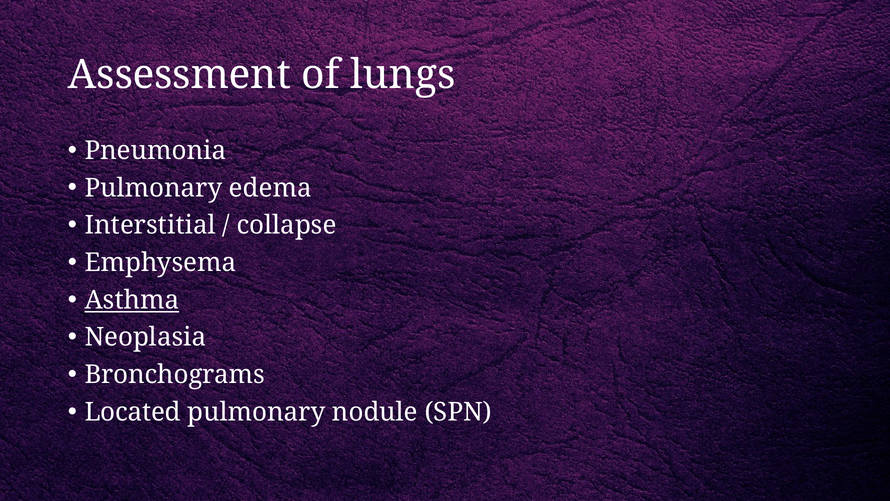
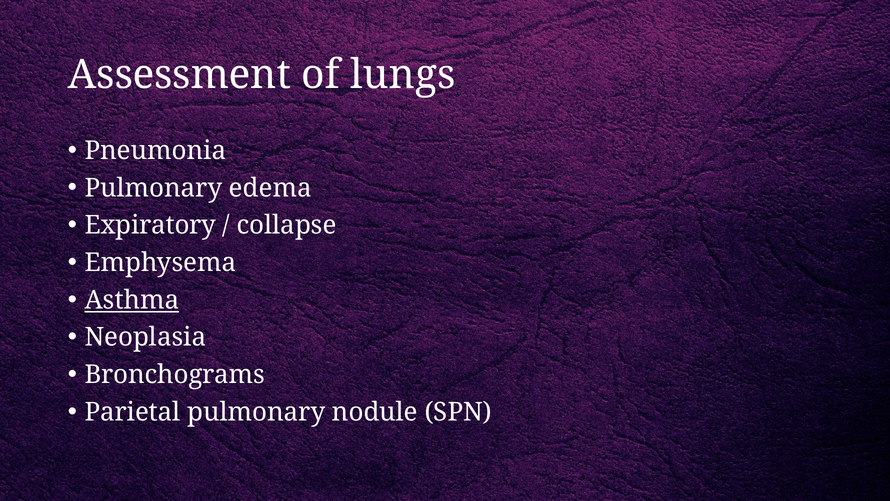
Interstitial: Interstitial -> Expiratory (150, 225)
Located: Located -> Parietal (133, 412)
